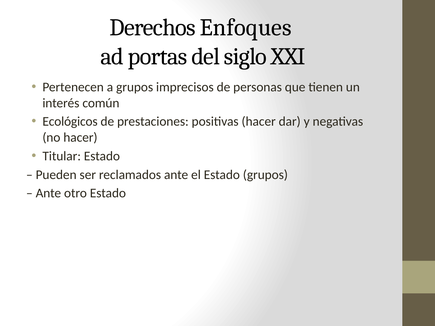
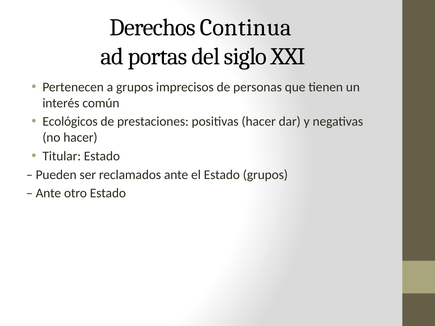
Enfoques: Enfoques -> Continua (246, 27)
